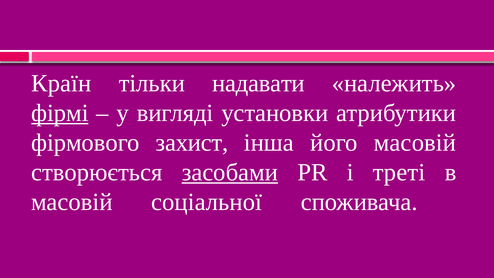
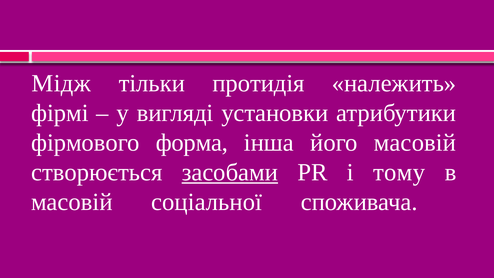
Країн: Країн -> Мідж (61, 83)
надавати: надавати -> протидія (258, 83)
фірмі underline: present -> none (60, 113)
захист: захист -> форма (192, 143)
треті: треті -> тому (399, 172)
